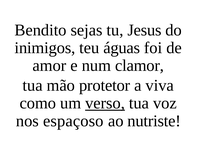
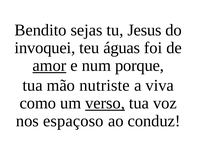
inimigos: inimigos -> invoquei (45, 48)
amor underline: none -> present (49, 65)
clamor: clamor -> porque (139, 65)
protetor: protetor -> nutriste (104, 85)
nutriste: nutriste -> conduz (154, 121)
